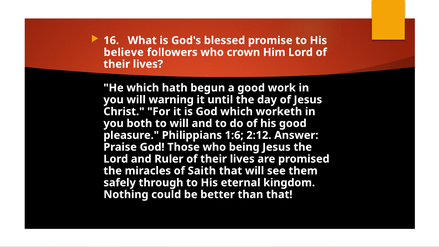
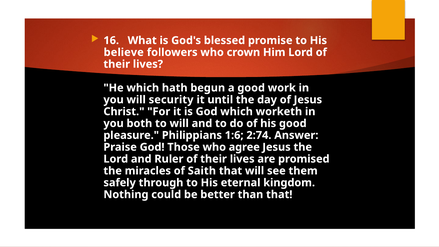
warning: warning -> security (171, 100)
2:12: 2:12 -> 2:74 (259, 135)
being: being -> agree (244, 147)
